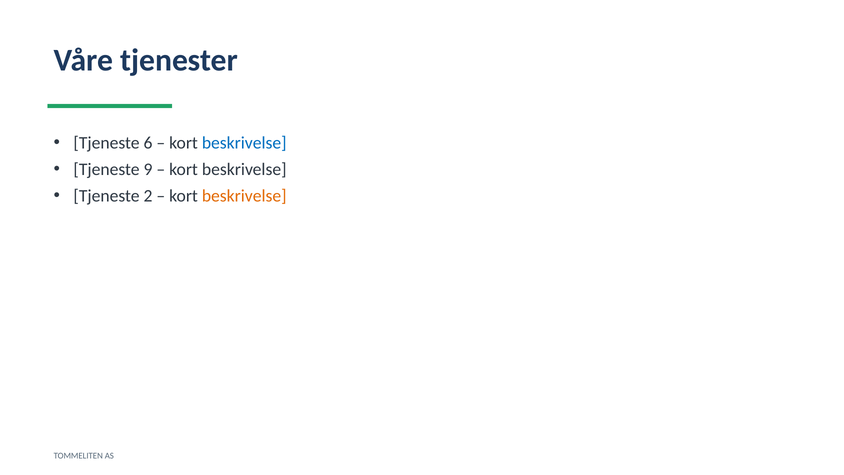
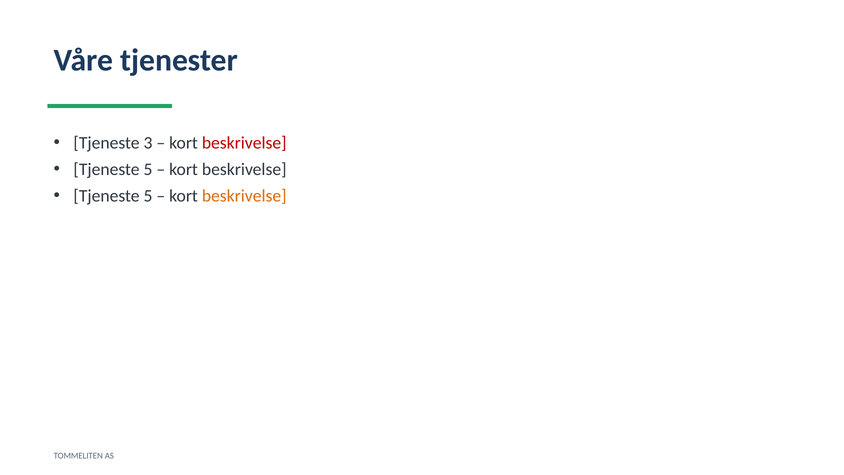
6: 6 -> 3 (148, 143)
beskrivelse colour: blue -> red (244, 143)
9: 9 -> 5 (148, 169)
2: 2 -> 5 (148, 196)
